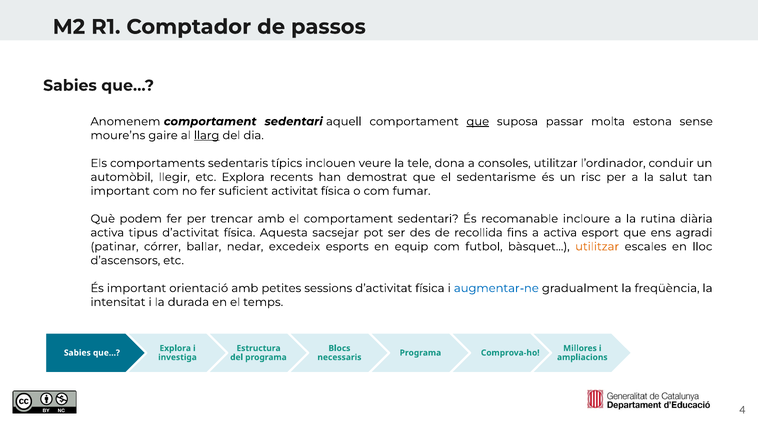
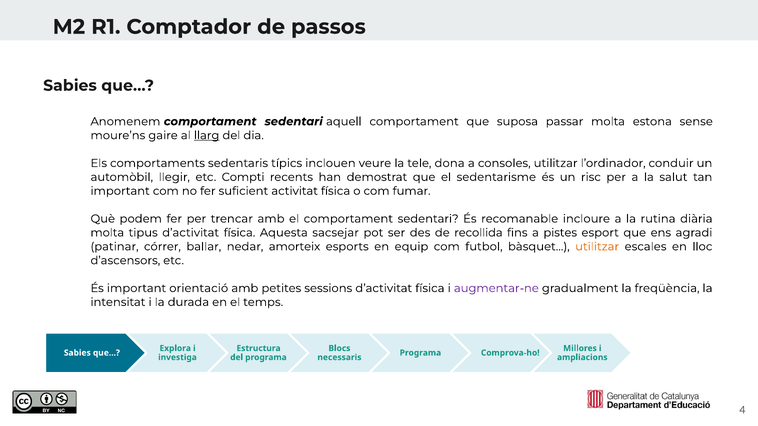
que underline: present -> none (478, 122)
etc Explora: Explora -> Compti (243, 177)
activa: activa -> molta (107, 233)
a activa: activa -> pistes (560, 233)
excedeix: excedeix -> amorteix (295, 247)
augmentar-ne colour: blue -> purple (496, 288)
